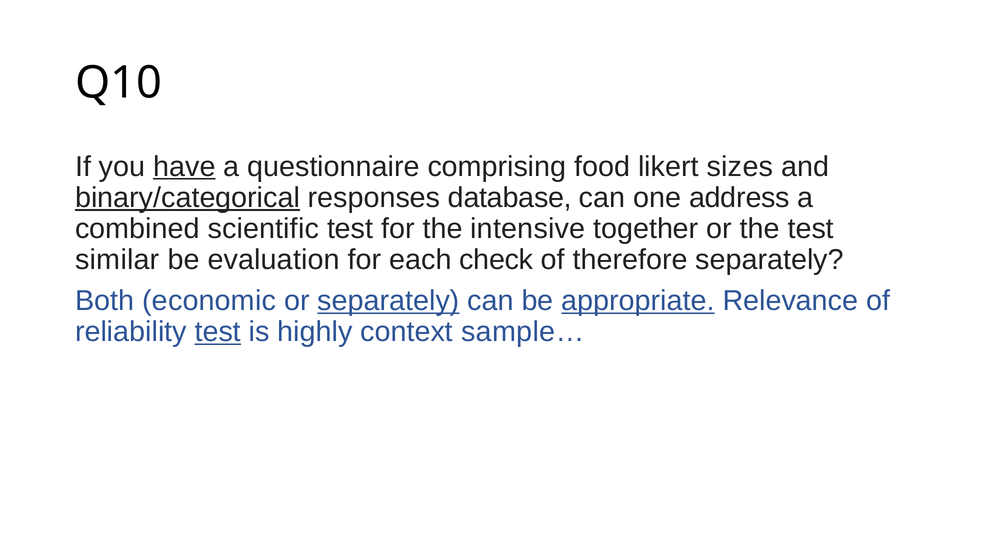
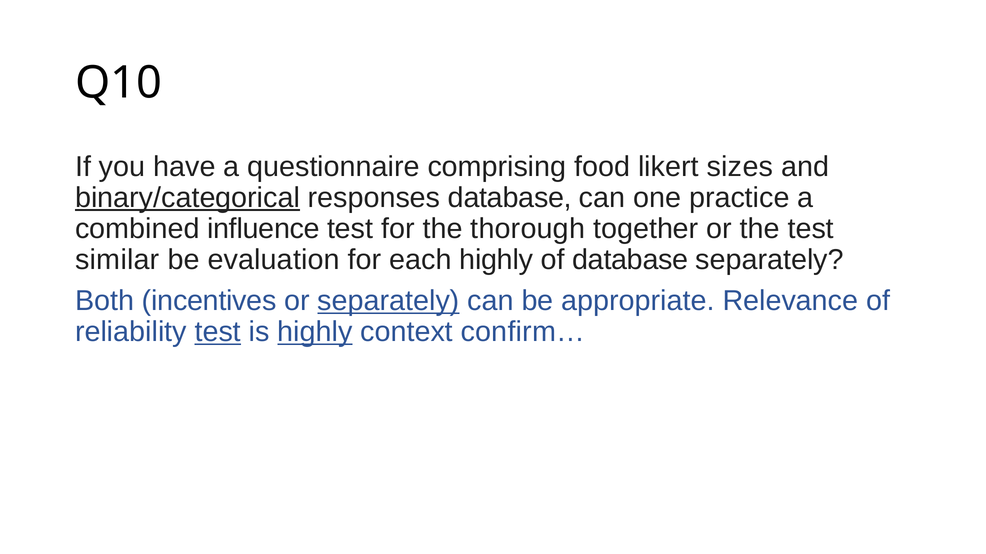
have underline: present -> none (184, 167)
address: address -> practice (739, 198)
scientific: scientific -> influence (263, 229)
intensive: intensive -> thorough (528, 229)
each check: check -> highly (496, 260)
of therefore: therefore -> database (630, 260)
economic: economic -> incentives (209, 301)
appropriate underline: present -> none (638, 301)
highly underline: none -> present (315, 332)
sample…: sample… -> confirm… (523, 332)
